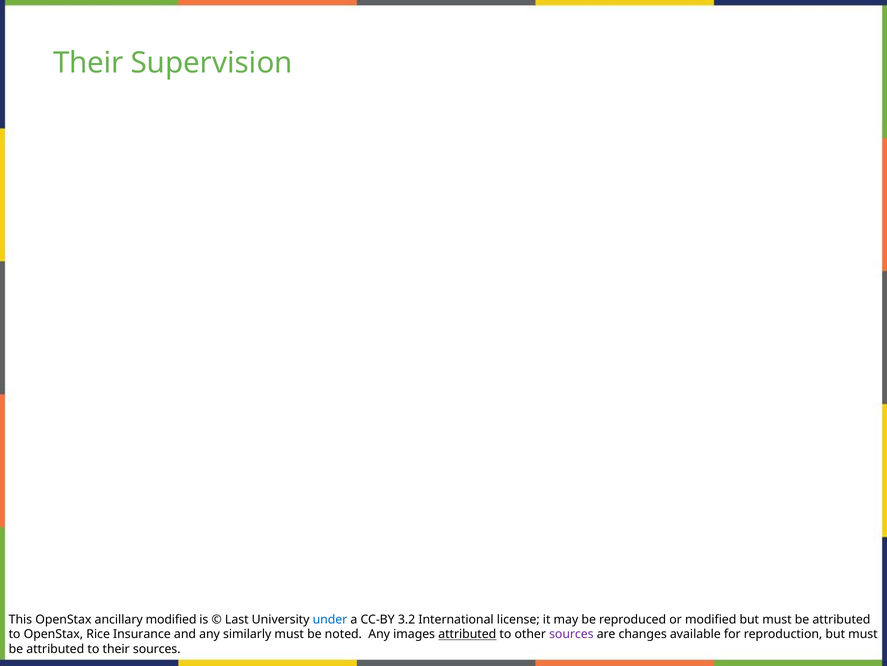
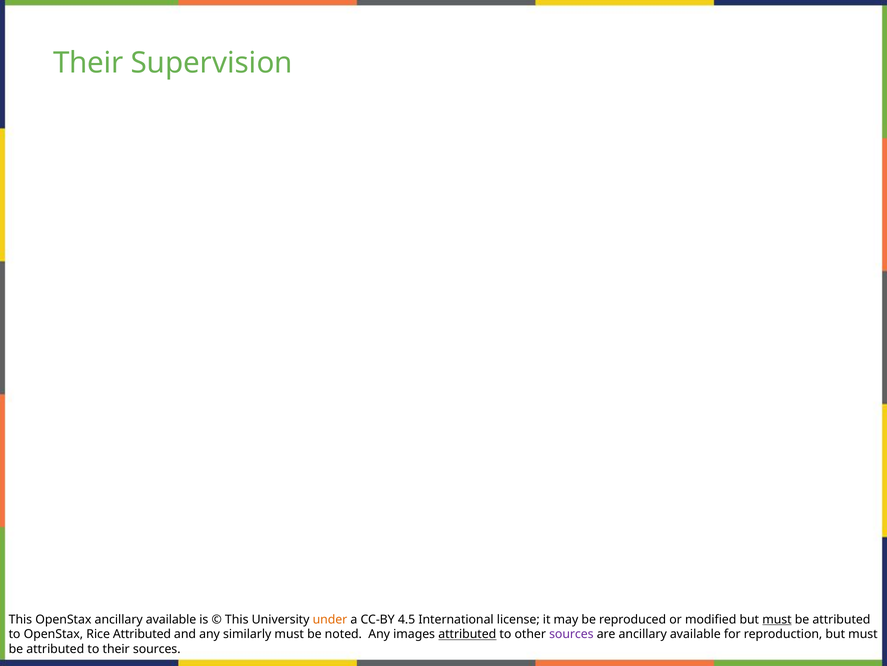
OpenStax ancillary modified: modified -> available (171, 619)
Last: Last -> This (237, 619)
under colour: blue -> orange (330, 619)
3.2: 3.2 -> 4.5 (407, 619)
must underline: none -> present (777, 619)
Rice Insurance: Insurance -> Attributed (142, 634)
are changes: changes -> ancillary (643, 634)
